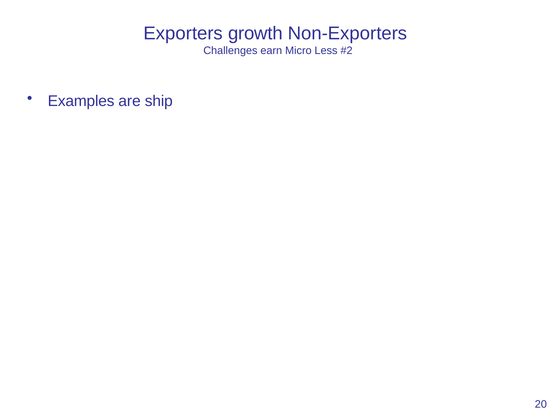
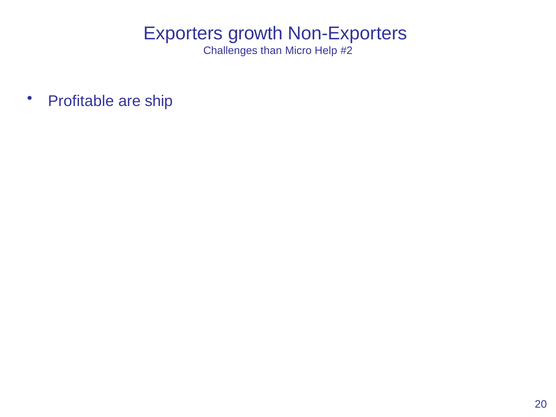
earn: earn -> than (271, 51)
Less: Less -> Help (326, 51)
Examples: Examples -> Profitable (81, 101)
